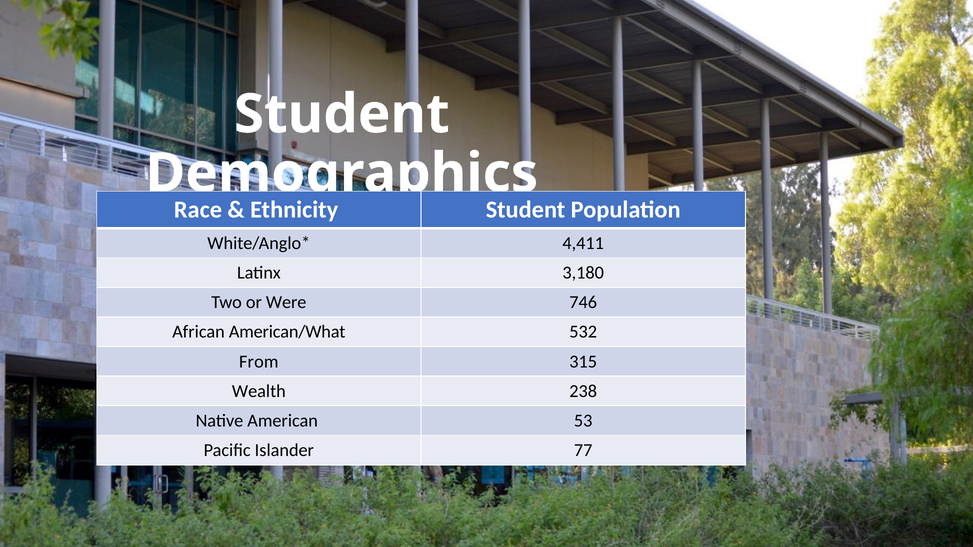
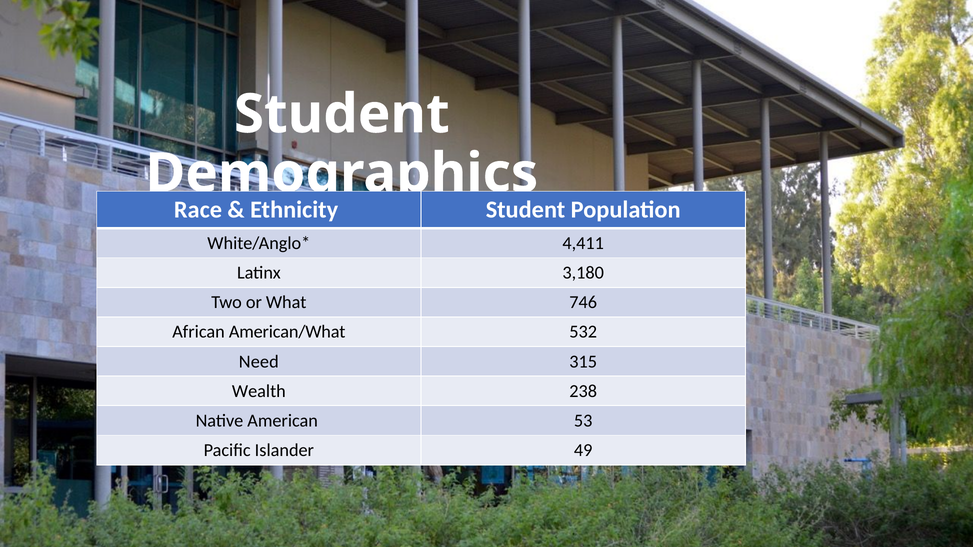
Were: Were -> What (286, 303)
From: From -> Need (259, 362)
77: 77 -> 49 (583, 450)
